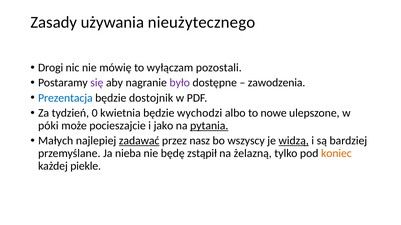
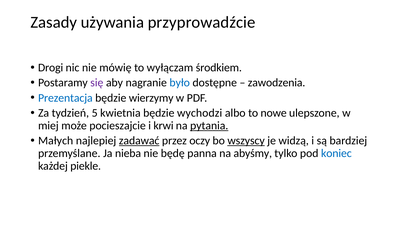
nieużytecznego: nieużytecznego -> przyprowadźcie (202, 22)
pozostali: pozostali -> środkiem (219, 68)
było colour: purple -> blue (180, 83)
dostojnik: dostojnik -> wierzymy (151, 98)
0: 0 -> 5 (95, 113)
póki: póki -> miej (48, 126)
jako: jako -> krwi (163, 126)
nasz: nasz -> oczy (200, 141)
wszyscy underline: none -> present (246, 141)
widzą underline: present -> none (294, 141)
zstąpił: zstąpił -> panna (202, 154)
żelazną: żelazną -> abyśmy (253, 154)
koniec colour: orange -> blue (336, 154)
